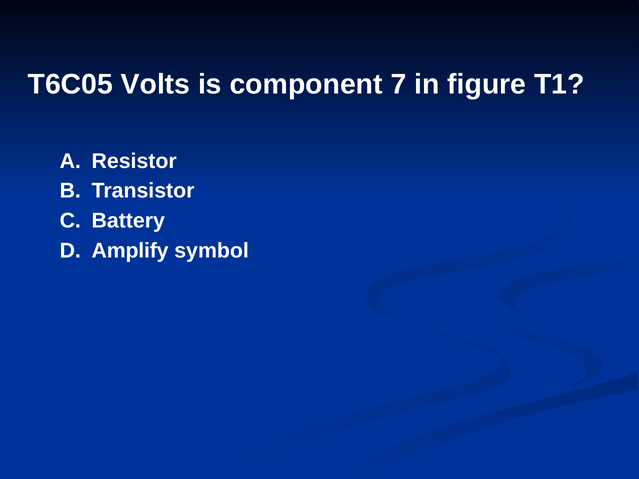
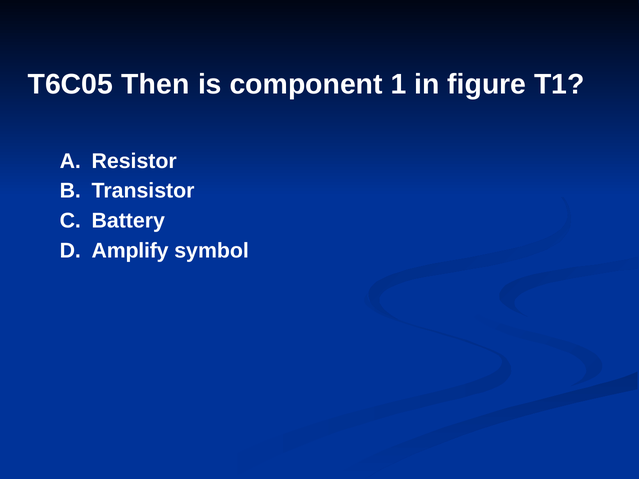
Volts: Volts -> Then (155, 85)
7: 7 -> 1 (398, 85)
